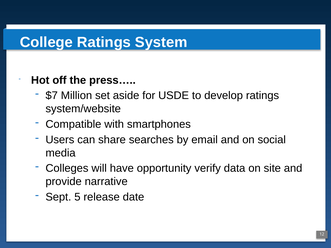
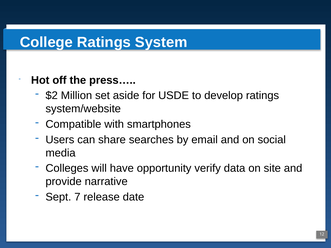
$7: $7 -> $2 (52, 96)
5: 5 -> 7 (77, 197)
